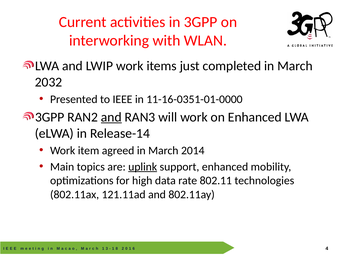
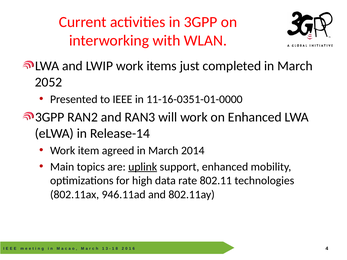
2032: 2032 -> 2052 (49, 82)
and underline: present -> none (111, 117)
121.11ad: 121.11ad -> 946.11ad (124, 195)
